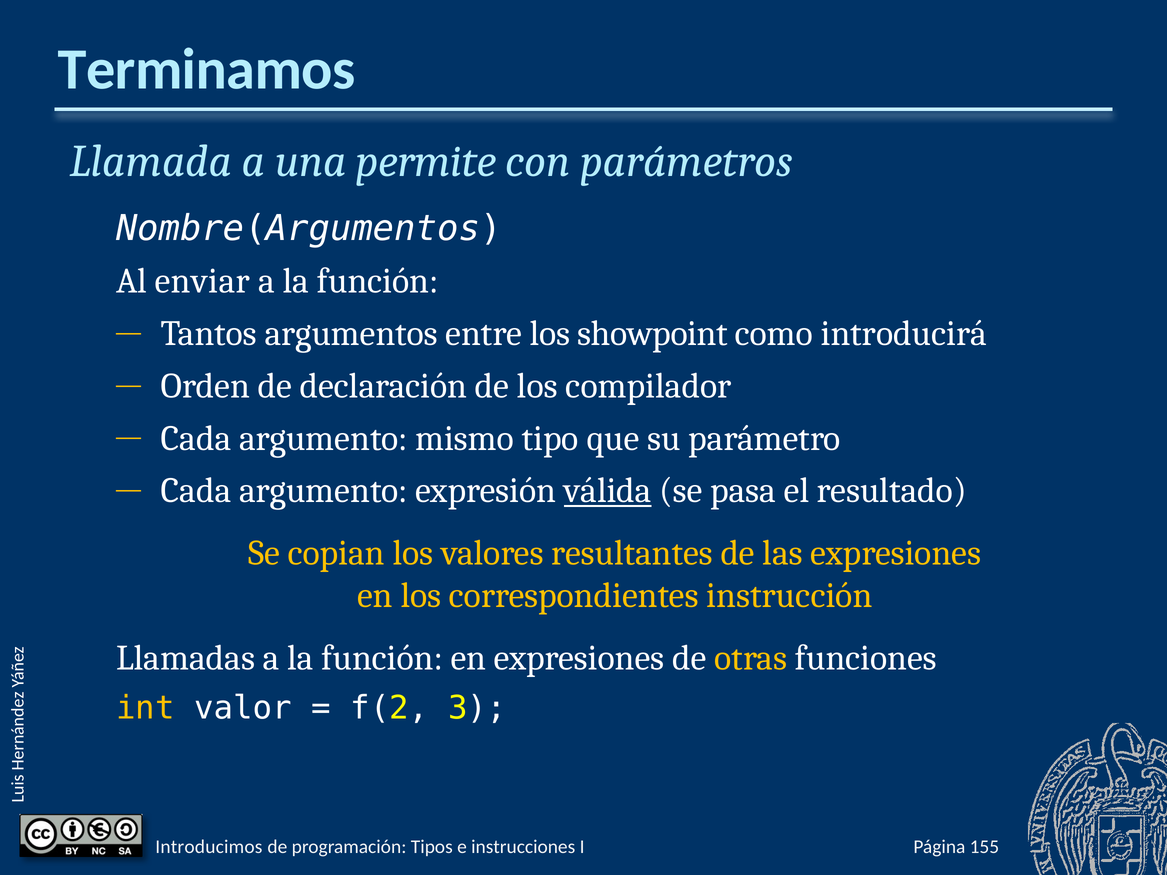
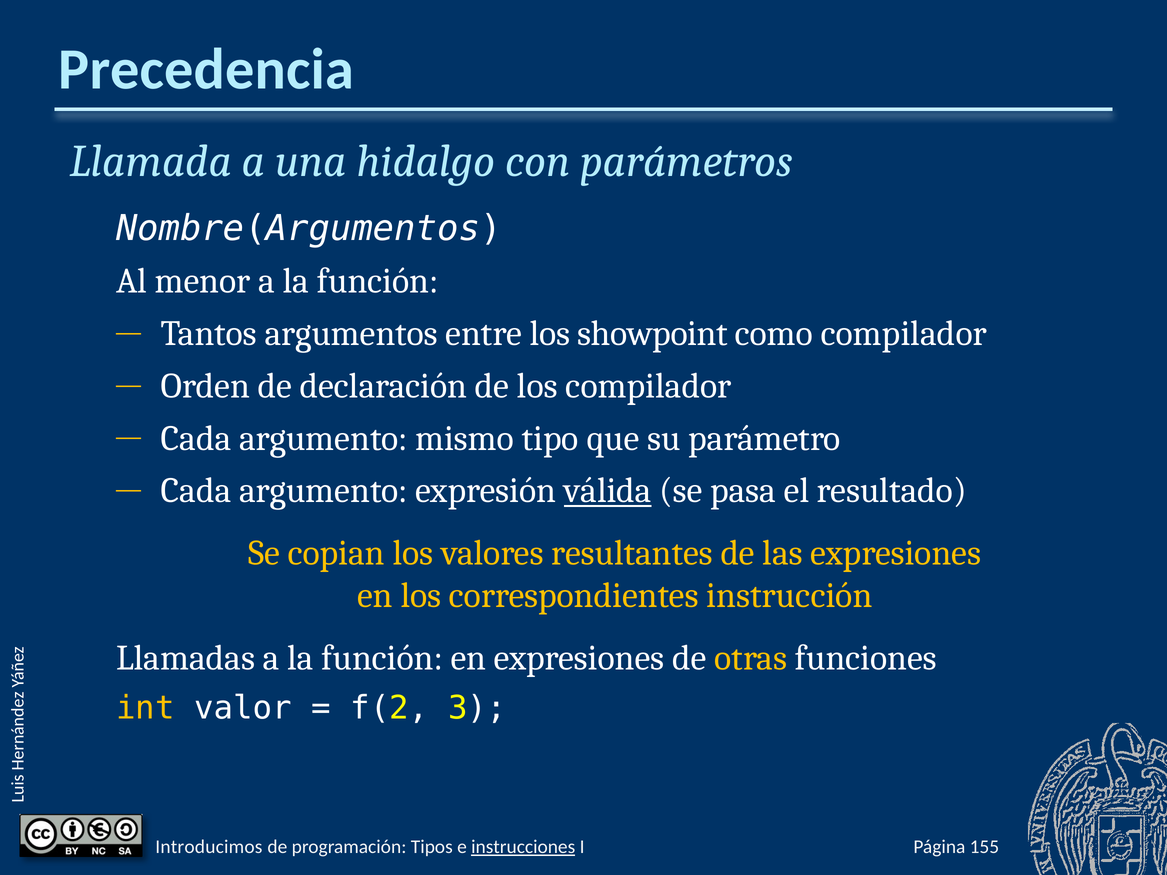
Terminamos: Terminamos -> Precedencia (206, 69)
permite: permite -> hidalgo (426, 161)
enviar: enviar -> menor (203, 281)
como introducirá: introducirá -> compilador (904, 333)
instrucciones underline: none -> present (523, 847)
